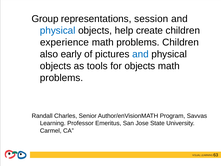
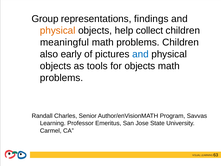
session: session -> findings (151, 19)
physical colour: blue -> orange (58, 31)
create: create -> collect (150, 31)
experience: experience -> meaningful (64, 42)
